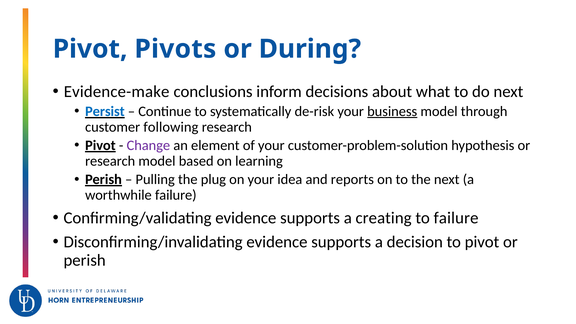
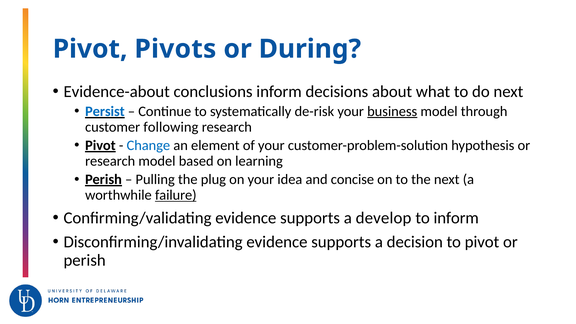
Evidence-make: Evidence-make -> Evidence-about (117, 92)
Change colour: purple -> blue (148, 145)
reports: reports -> concise (352, 180)
failure underline: none -> present (176, 195)
creating: creating -> develop (384, 218)
to failure: failure -> inform (456, 218)
